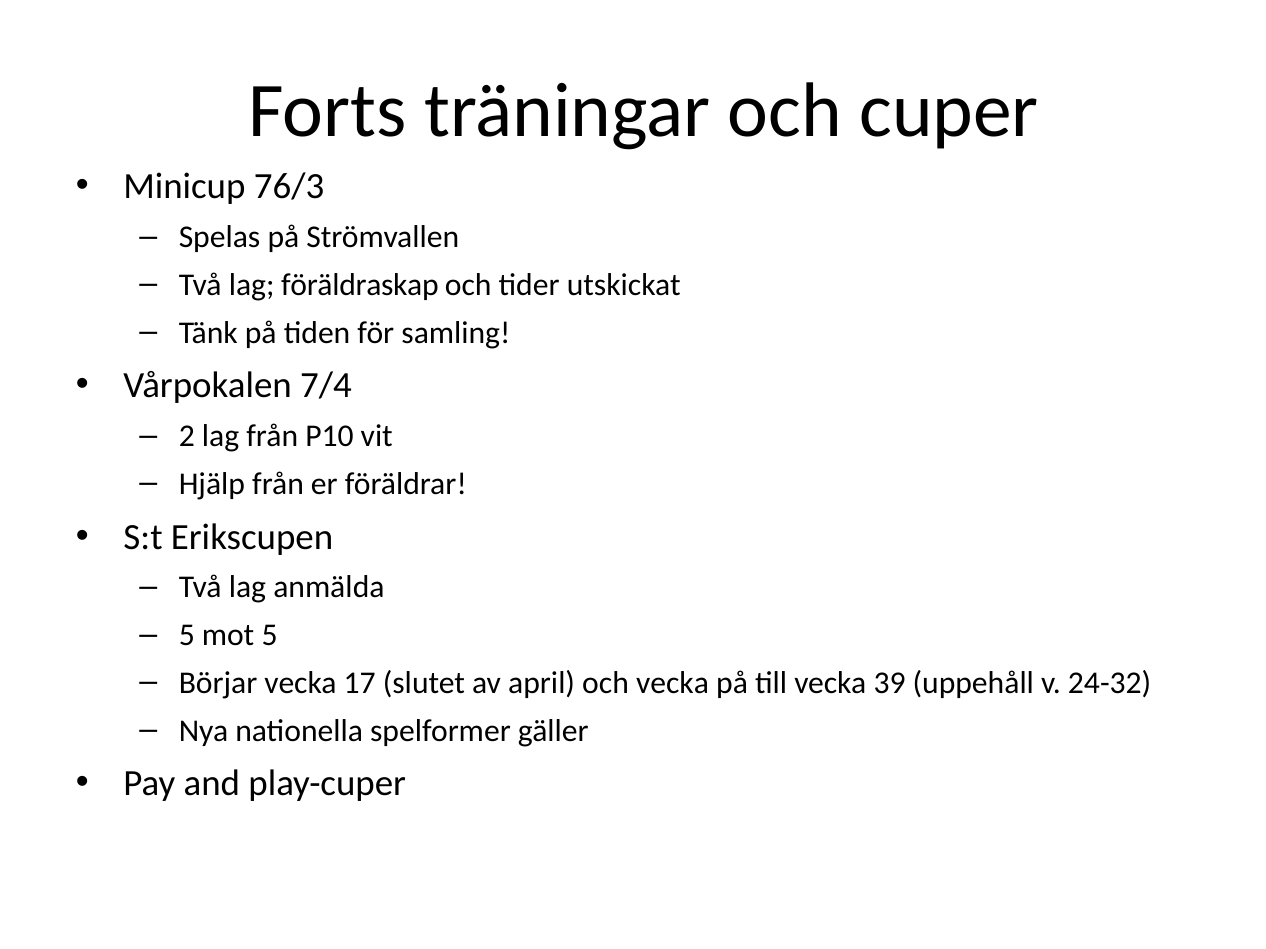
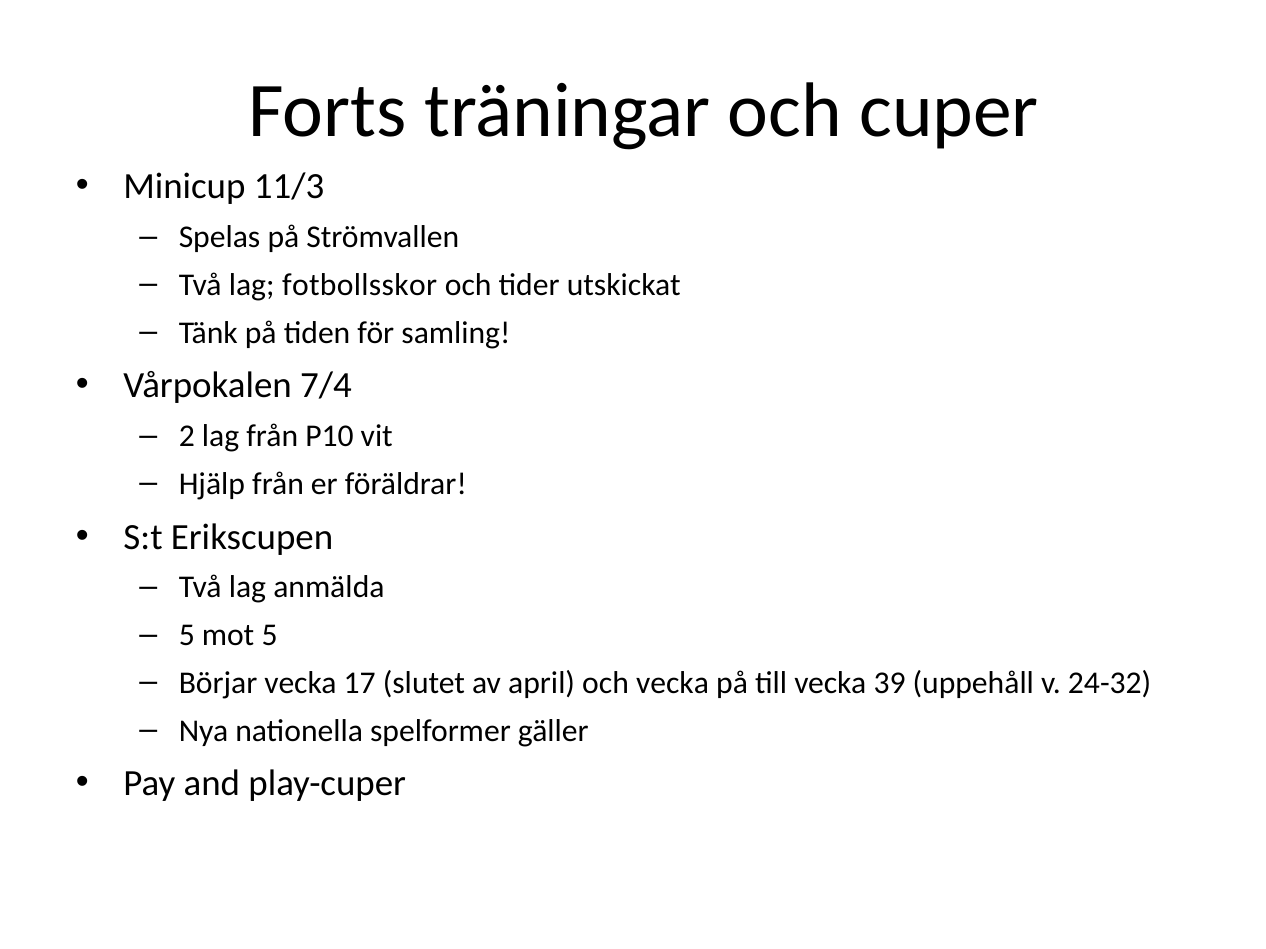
76/3: 76/3 -> 11/3 (289, 187)
föräldraskap: föräldraskap -> fotbollsskor (360, 285)
